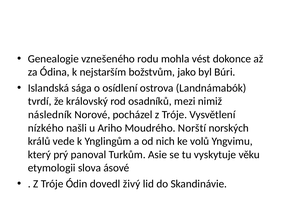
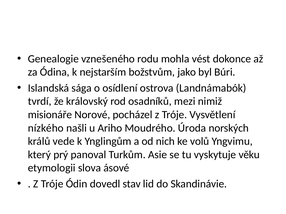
následník: následník -> misionáře (50, 115)
Norští: Norští -> Úroda (192, 128)
živý: živý -> stav (132, 184)
